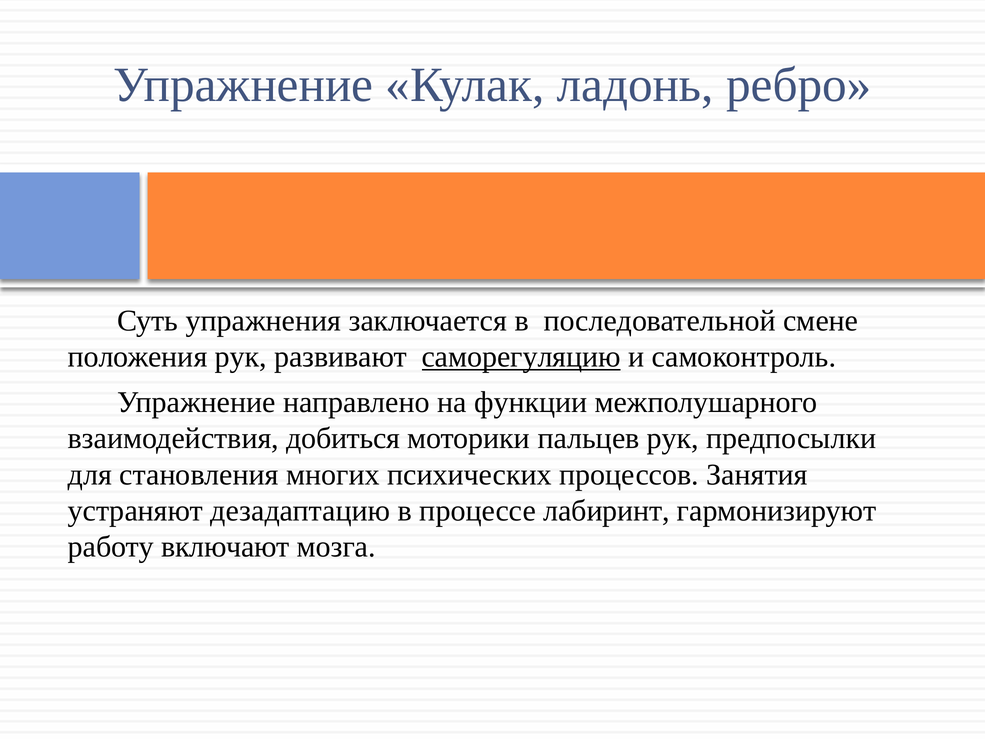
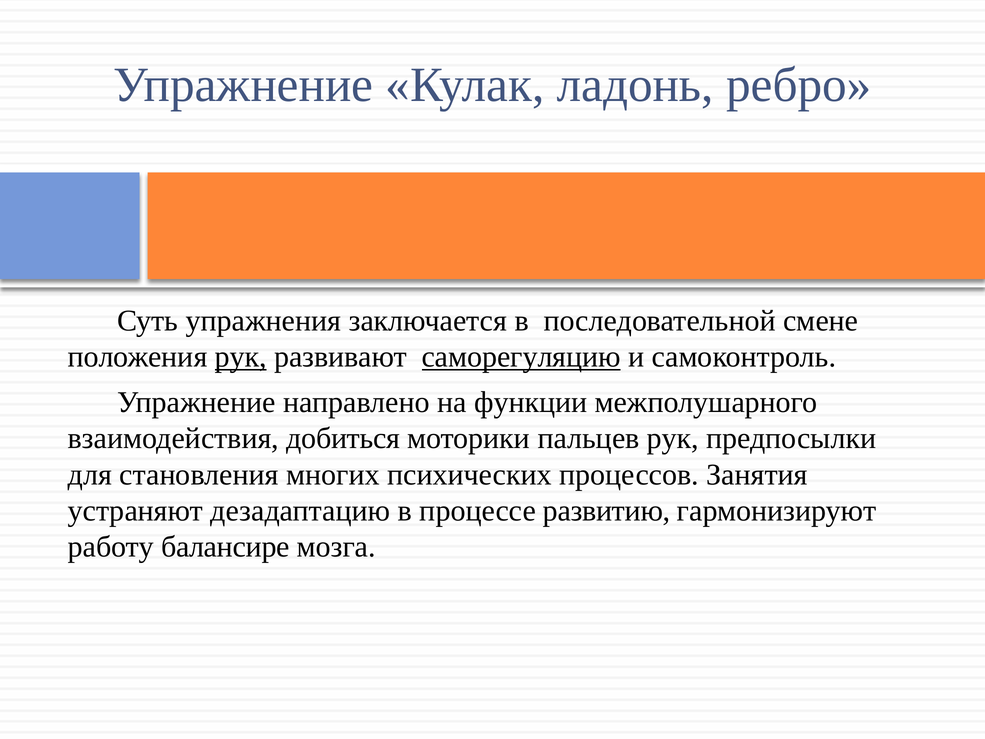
рук underline: none -> present (241, 357)
лабиринт: лабиринт -> развитию (607, 511)
включают: включают -> балансире (225, 547)
